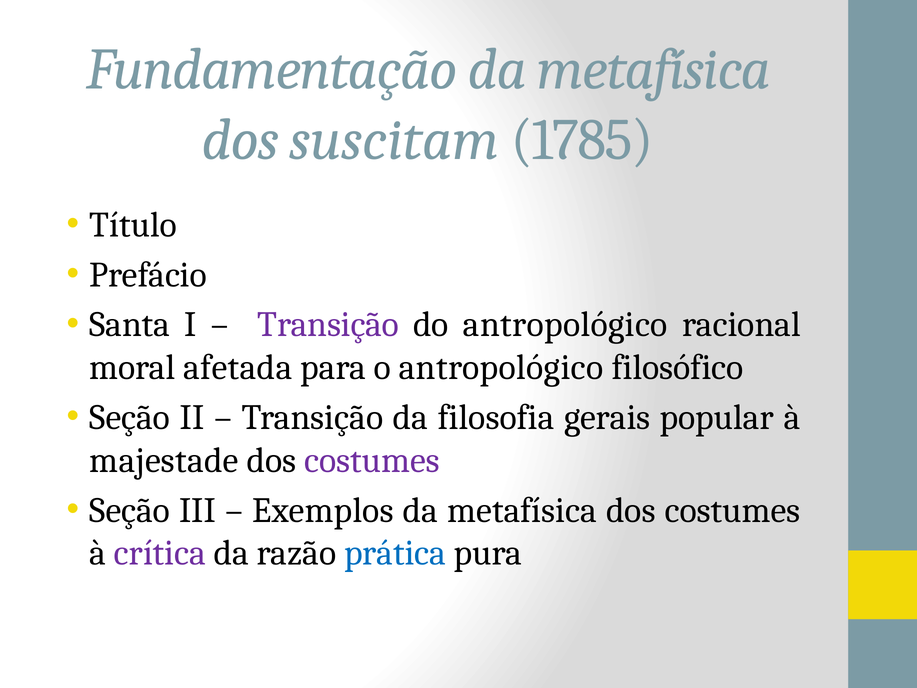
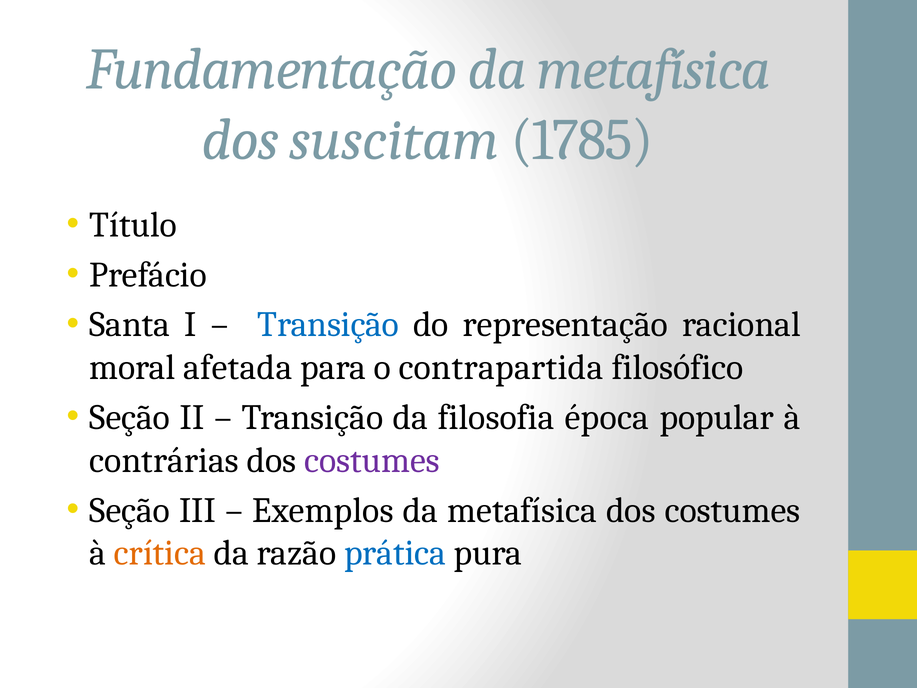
Transição colour: purple -> blue (328, 325)
do antropológico: antropológico -> representação (565, 325)
o antropológico: antropológico -> contrapartida (501, 367)
gerais: gerais -> época (607, 417)
majestade: majestade -> contrárias (164, 460)
crítica colour: purple -> orange (160, 553)
